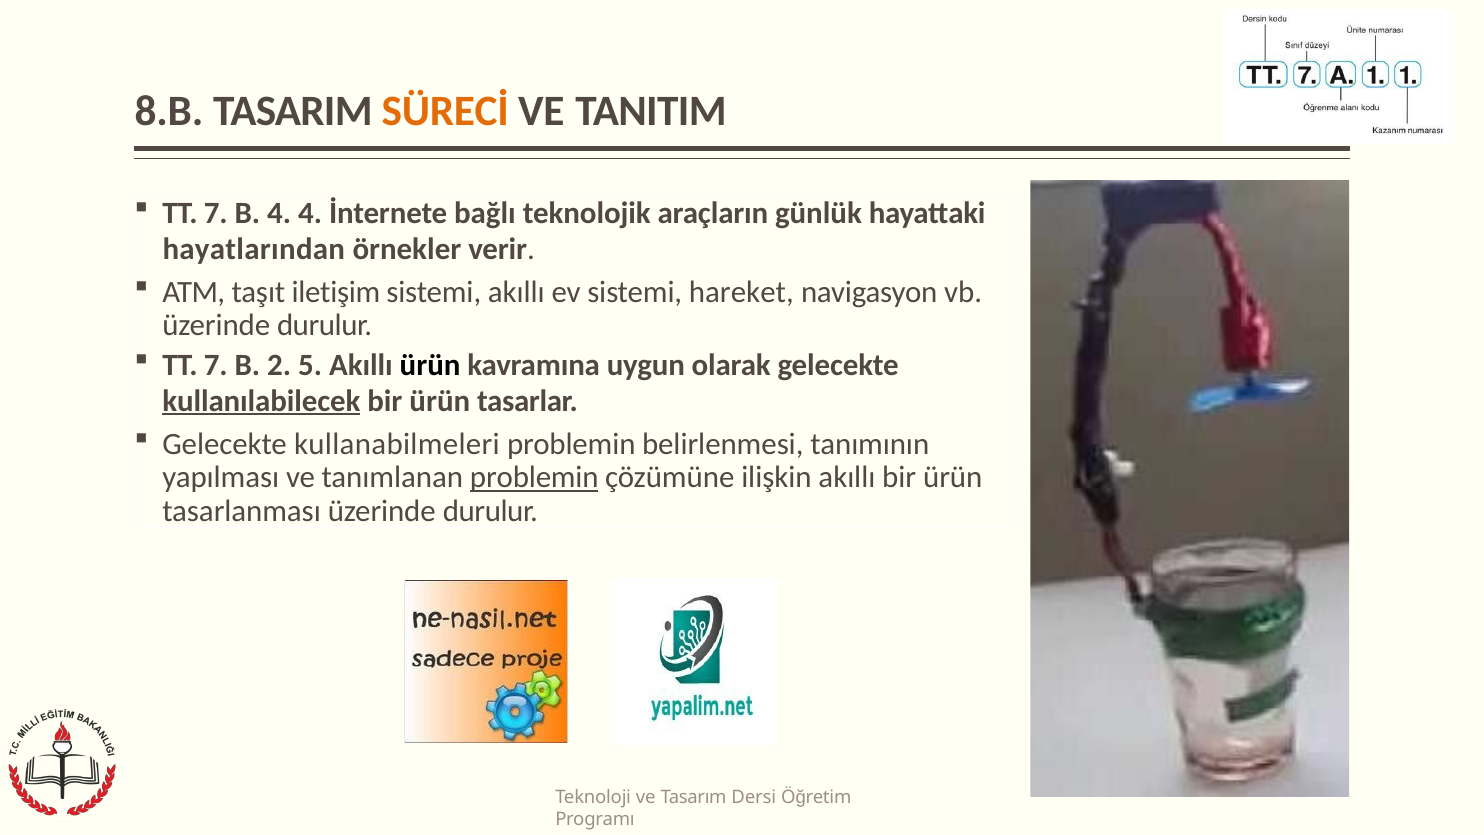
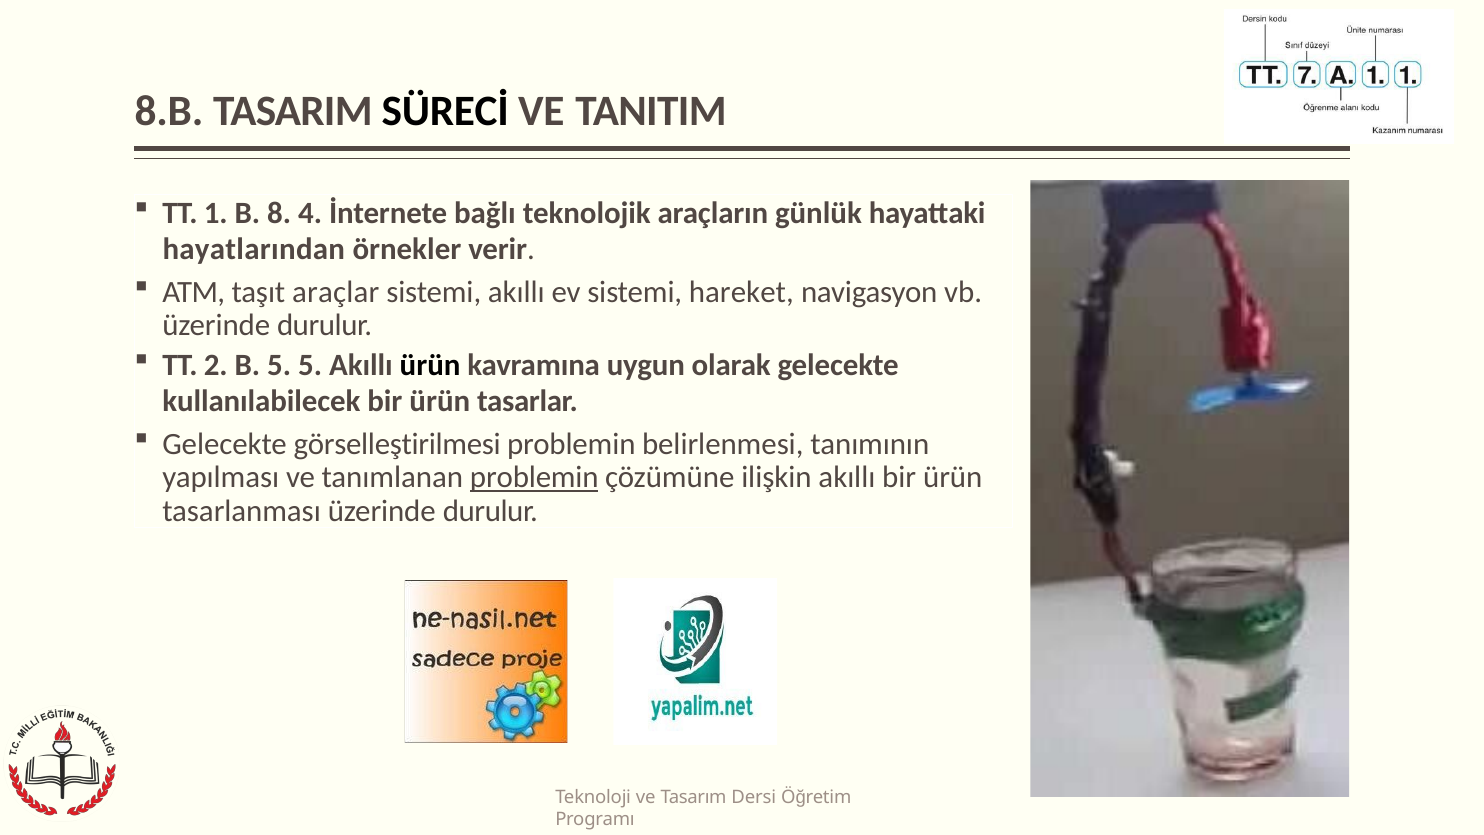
SÜRECİ colour: orange -> black (445, 111)
7: 7 -> 1 (216, 214)
B 4: 4 -> 8 (279, 214)
iletişim: iletişim -> araçlar (336, 292)
7: 7 -> 2 (216, 366)
B 2: 2 -> 5 (279, 366)
kullanılabilecek underline: present -> none (261, 401)
kullanabilmeleri: kullanabilmeleri -> görselleştirilmesi (397, 444)
